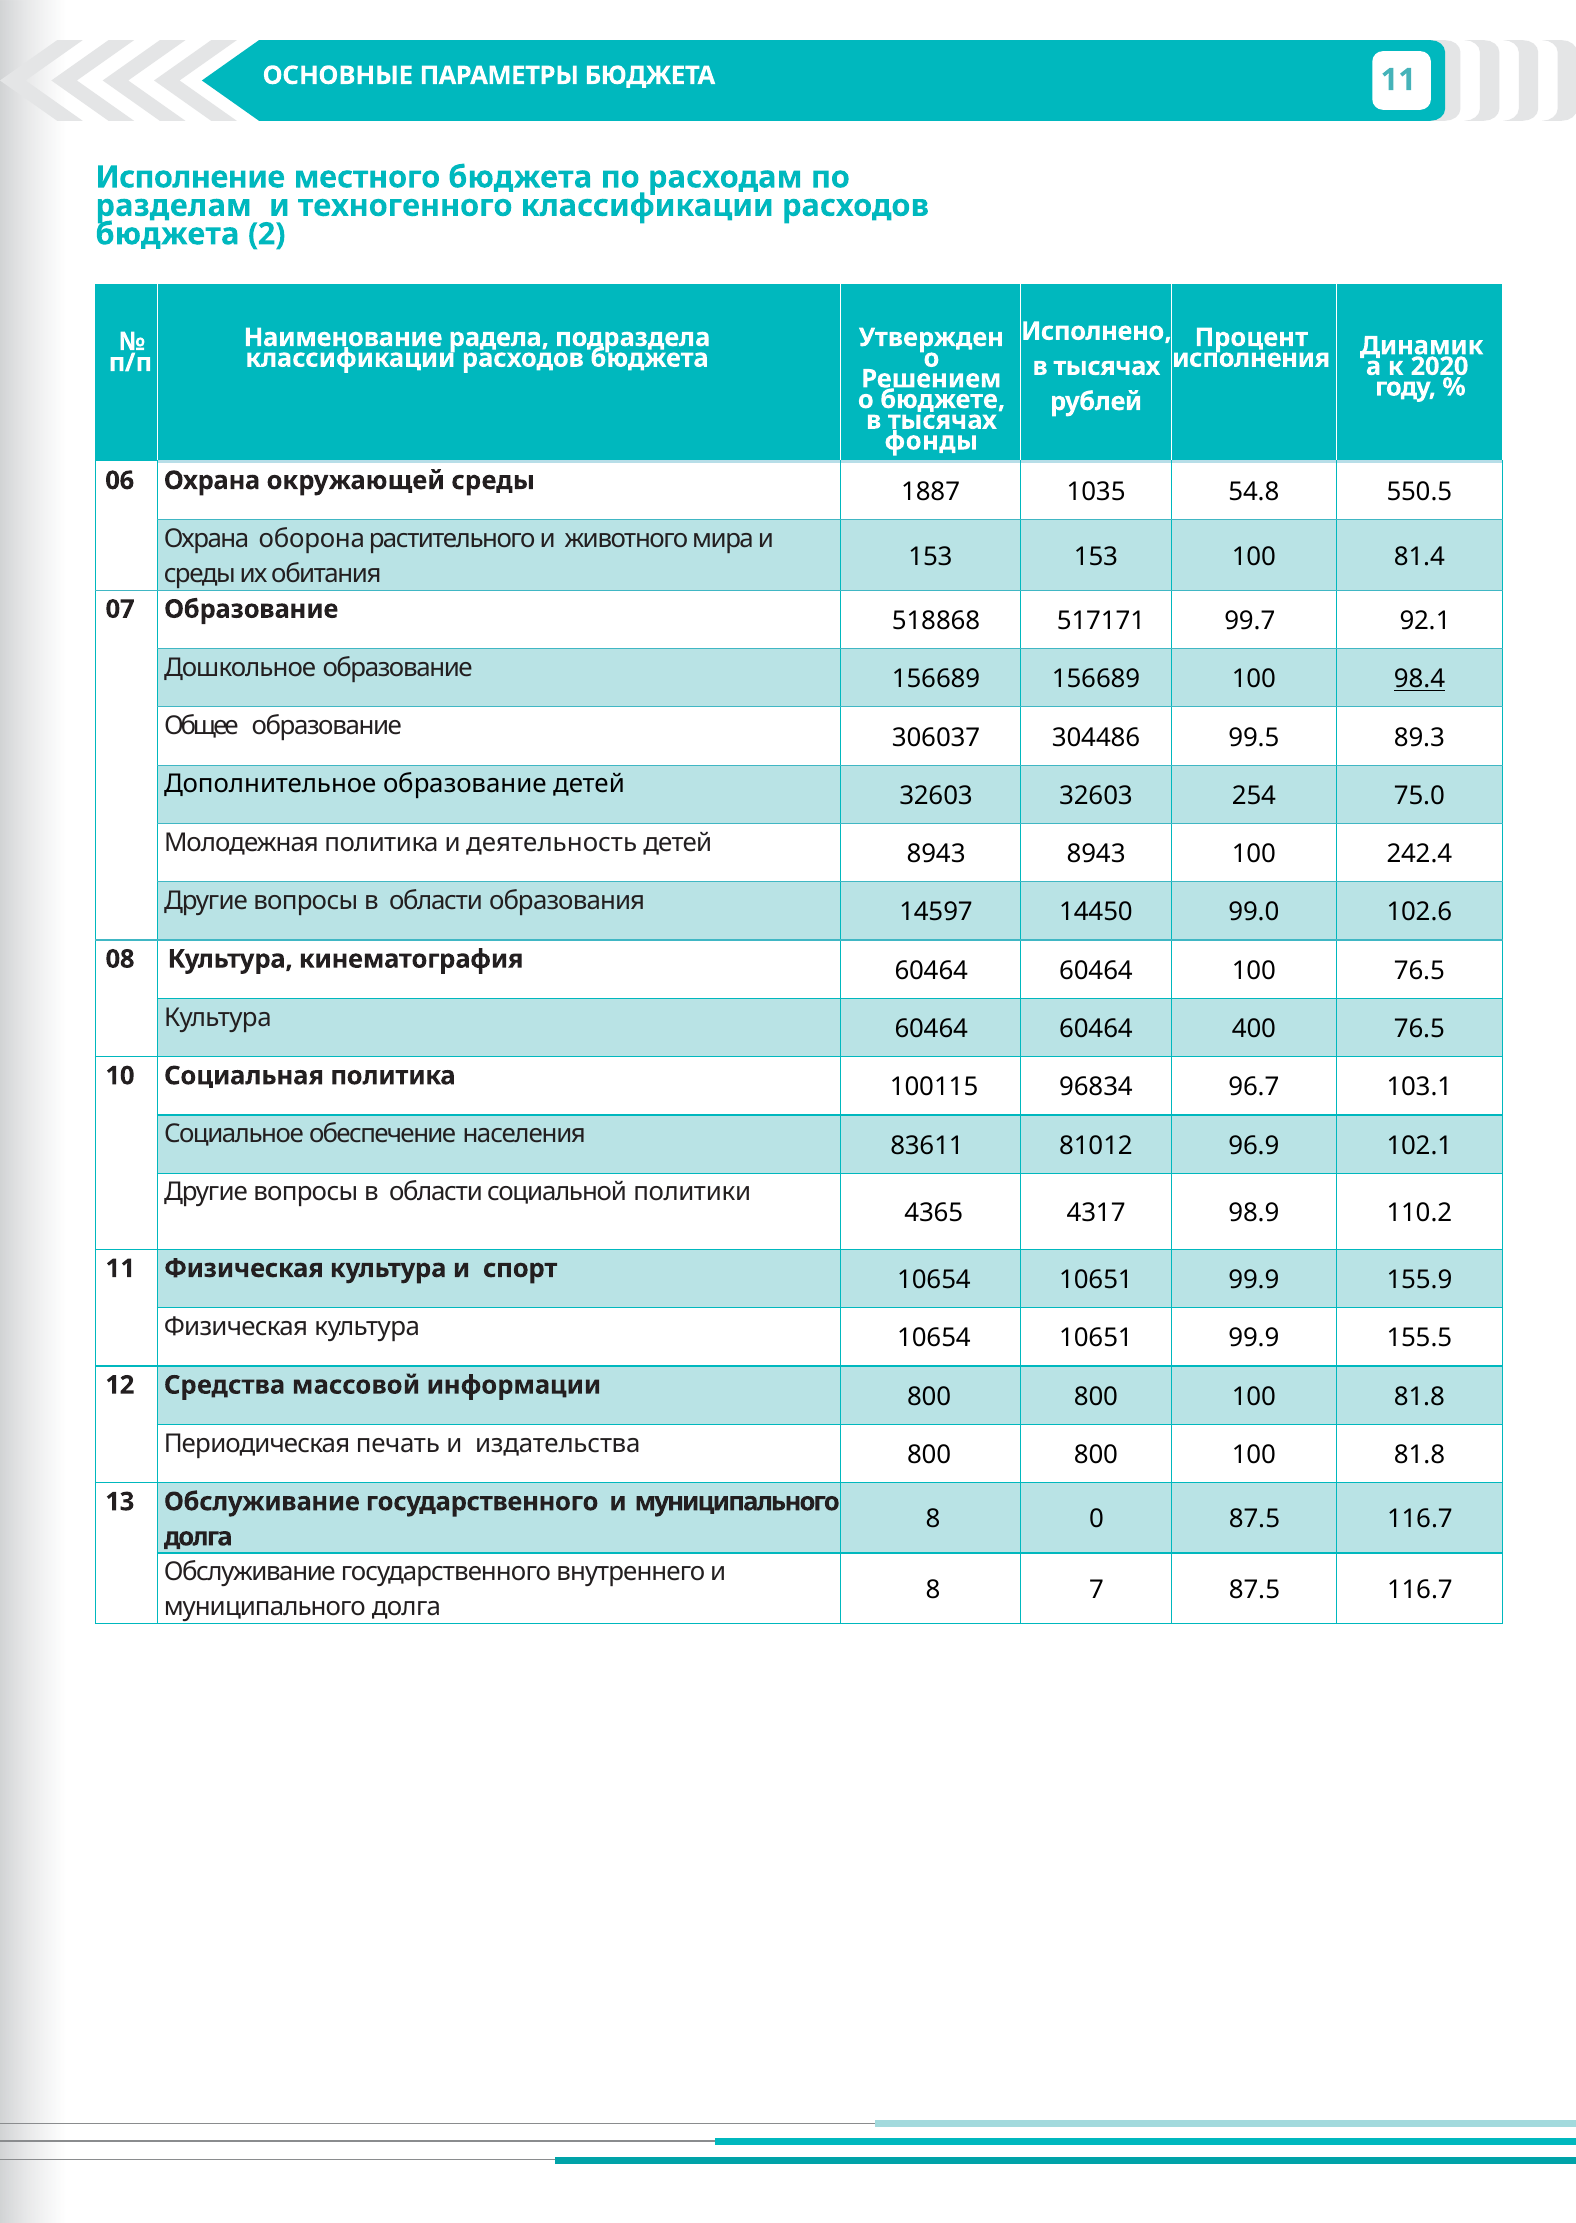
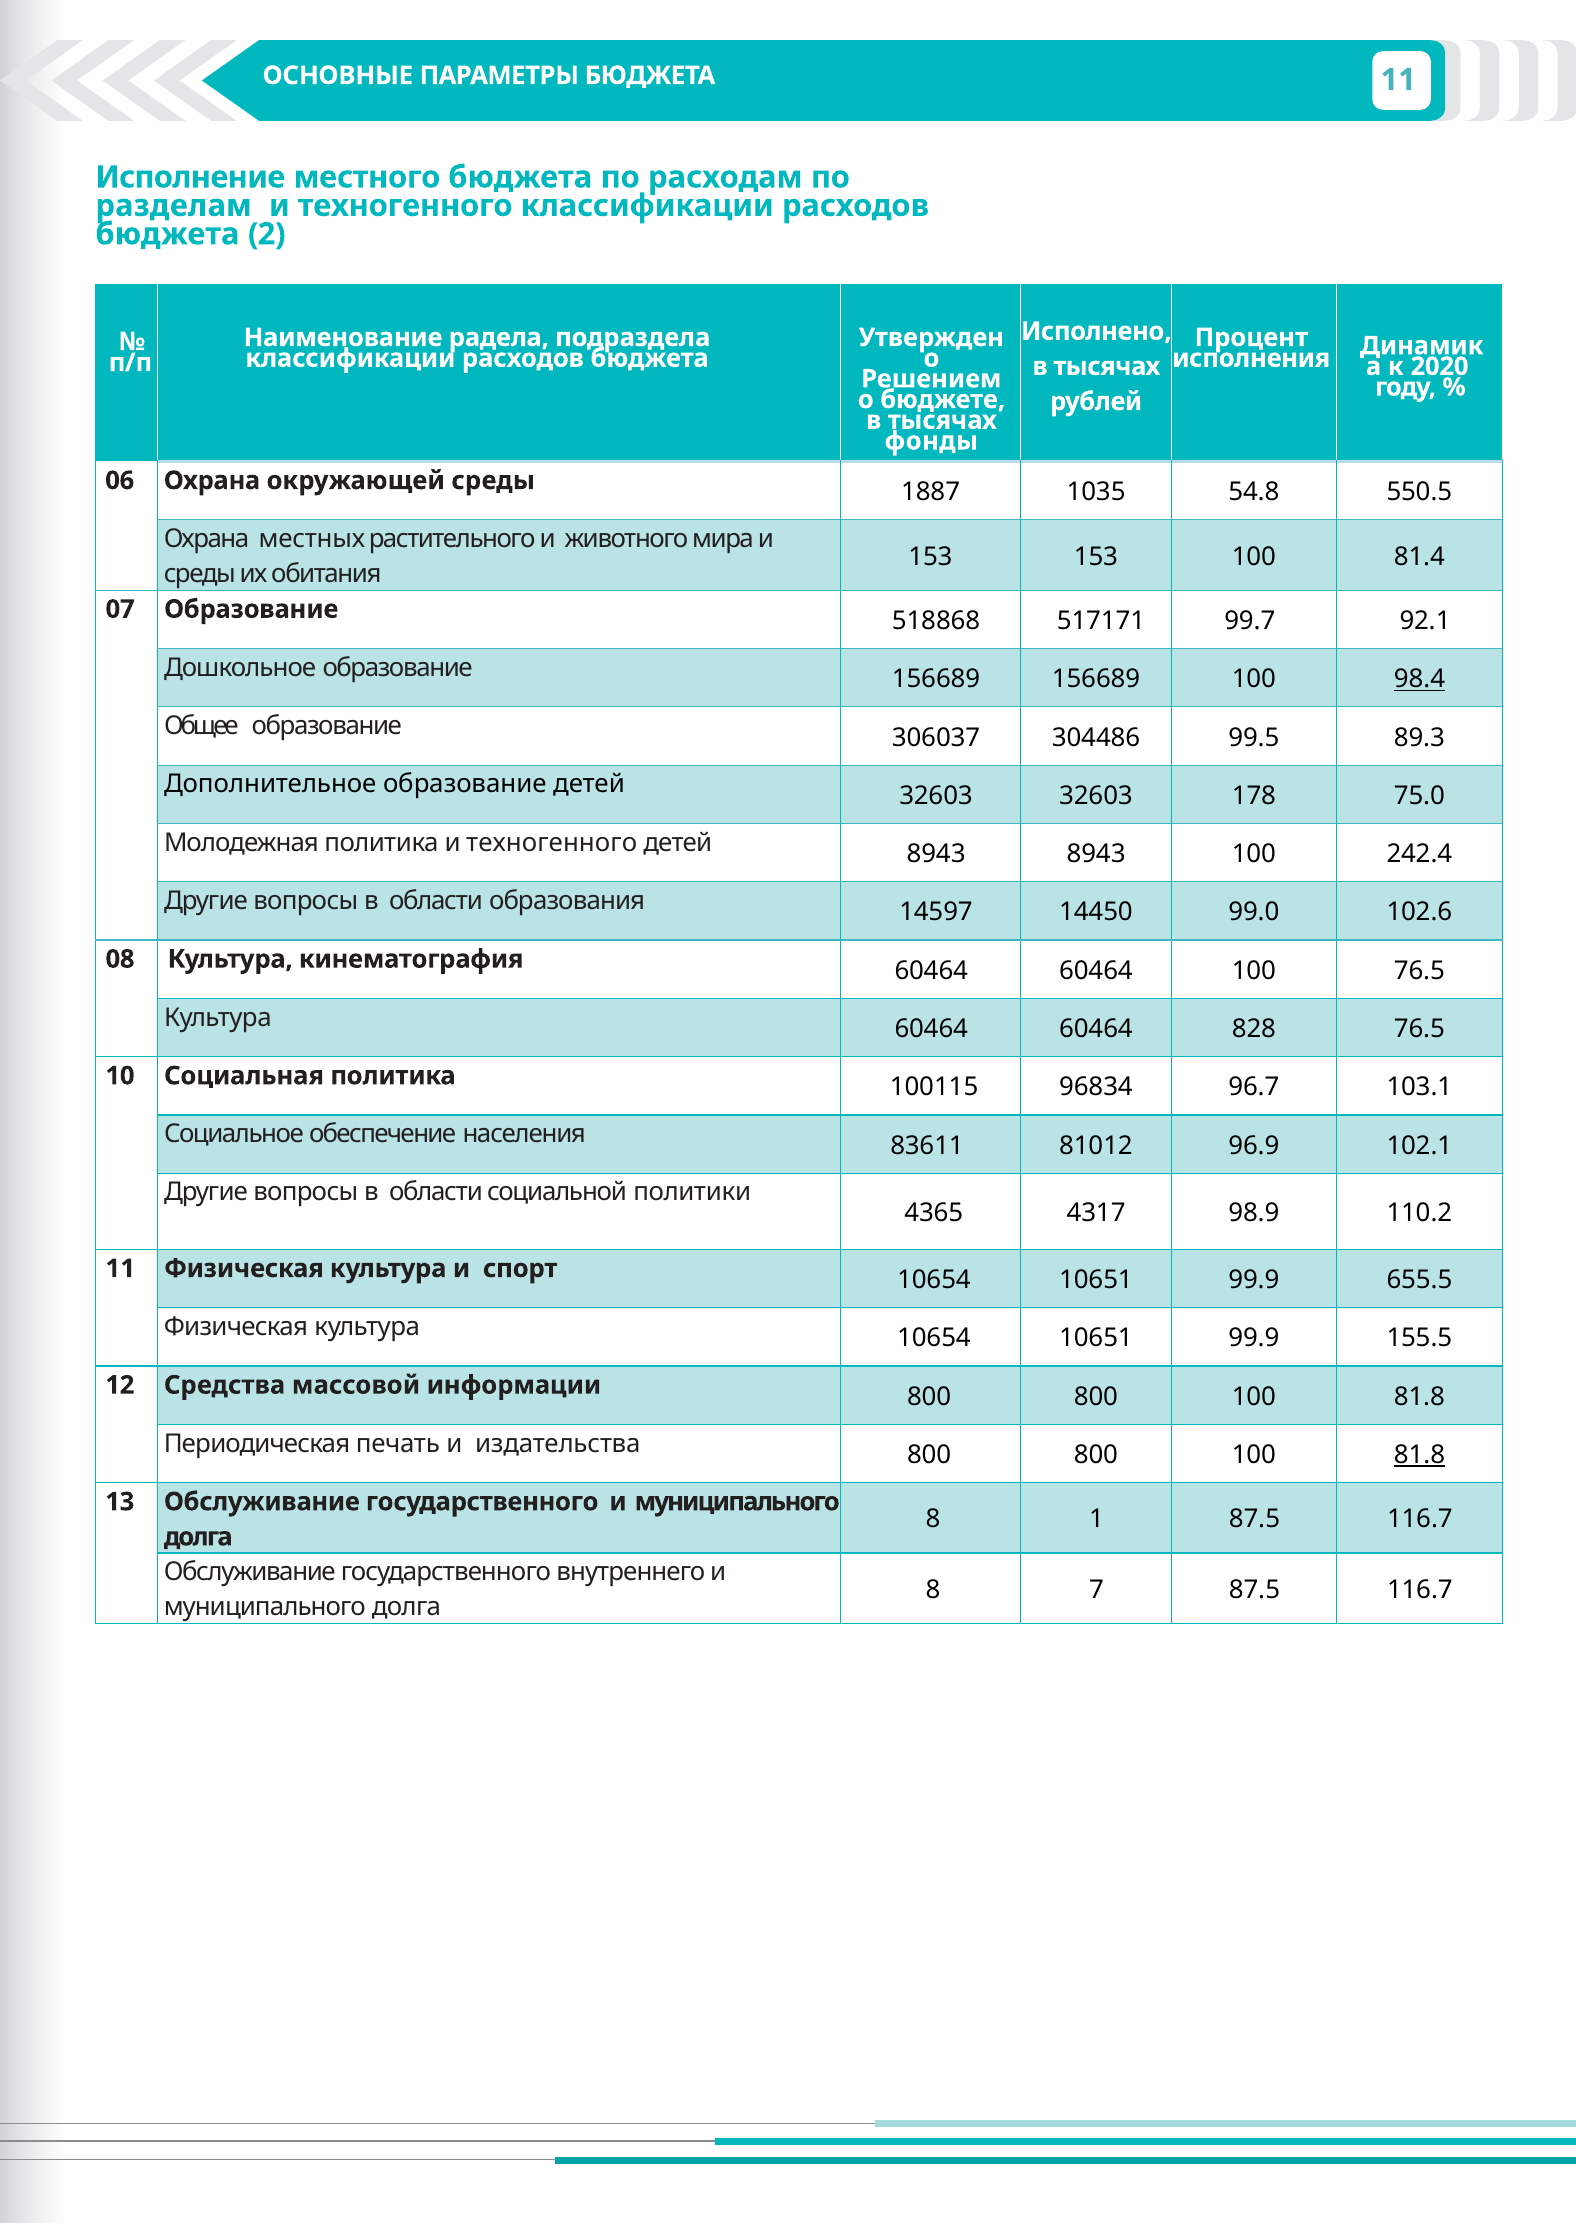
оборона: оборона -> местных (312, 539)
254: 254 -> 178 (1254, 796)
политика и деятельность: деятельность -> техногенного (552, 843)
400: 400 -> 828 (1254, 1029)
155.9: 155.9 -> 655.5 (1419, 1280)
81.8 underline: none -> present (1420, 1455)
0: 0 -> 1 (1097, 1519)
